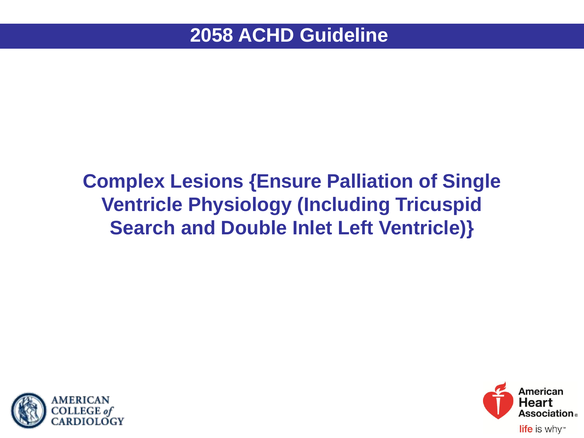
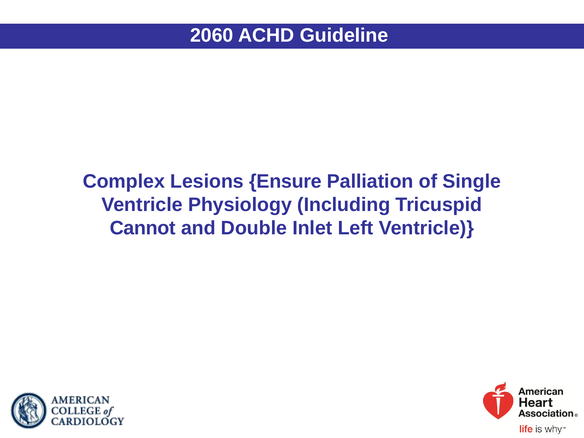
2058: 2058 -> 2060 (212, 35)
Search: Search -> Cannot (143, 228)
